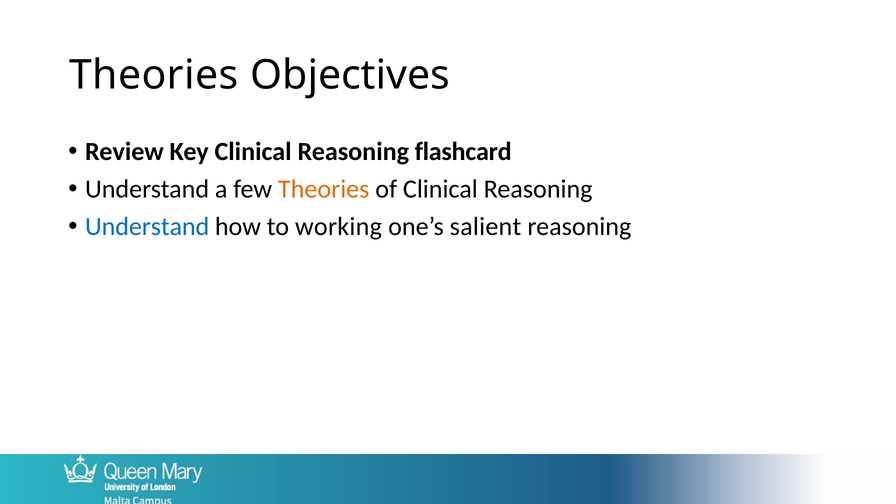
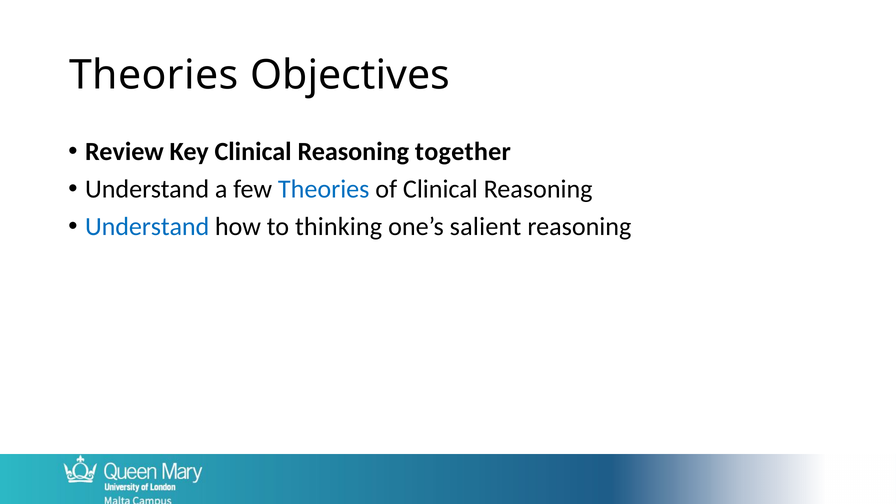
flashcard: flashcard -> together (463, 151)
Theories colour: orange -> blue (324, 189)
working: working -> thinking (339, 227)
